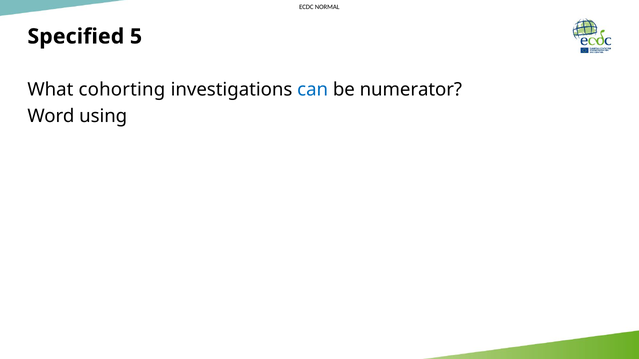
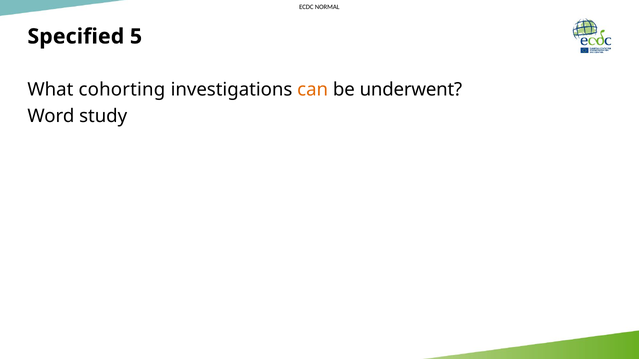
can colour: blue -> orange (313, 90)
numerator: numerator -> underwent (411, 90)
using: using -> study (103, 116)
